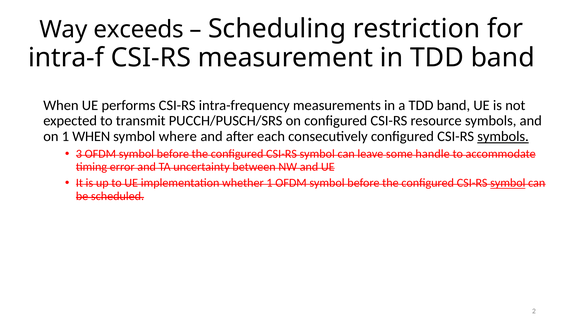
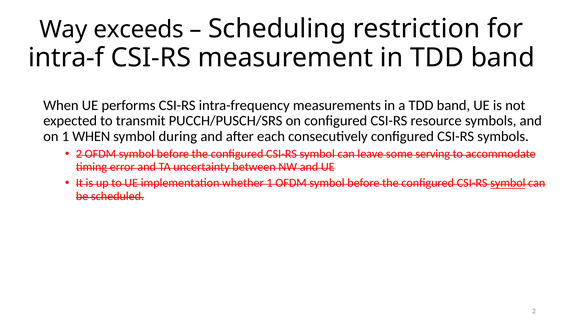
where: where -> during (178, 137)
symbols underline: present -> none (503, 137)
3: 3 -> 2 (79, 154)
handle: handle -> serving (433, 154)
